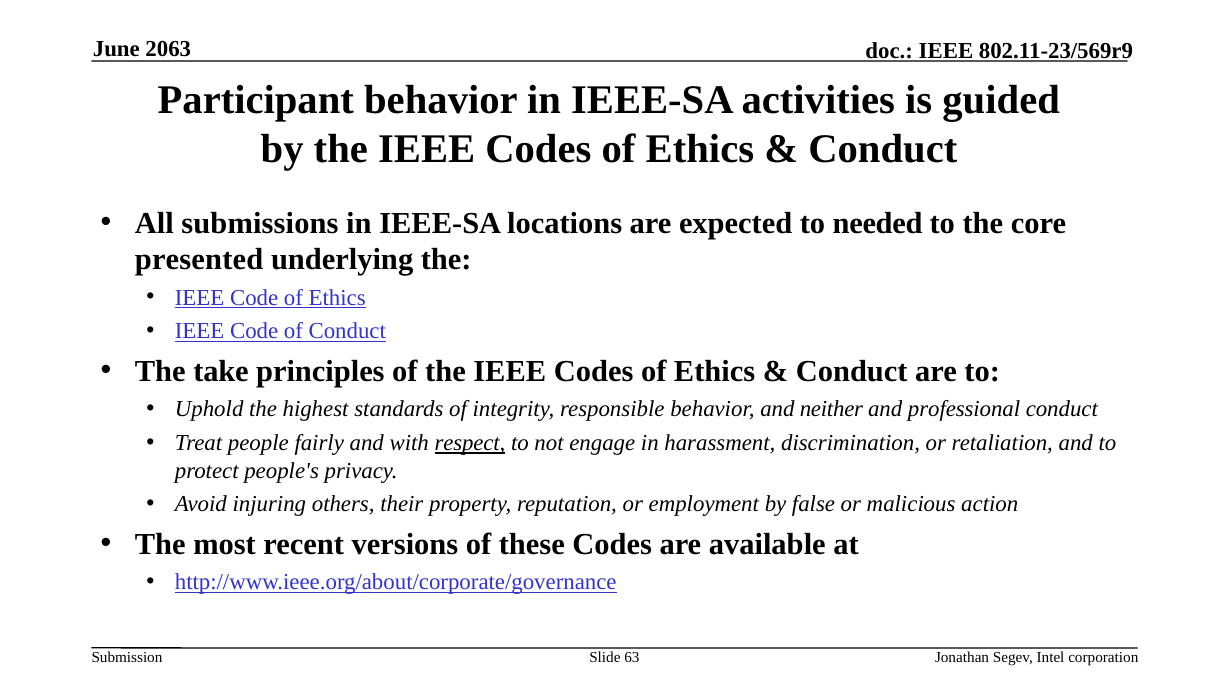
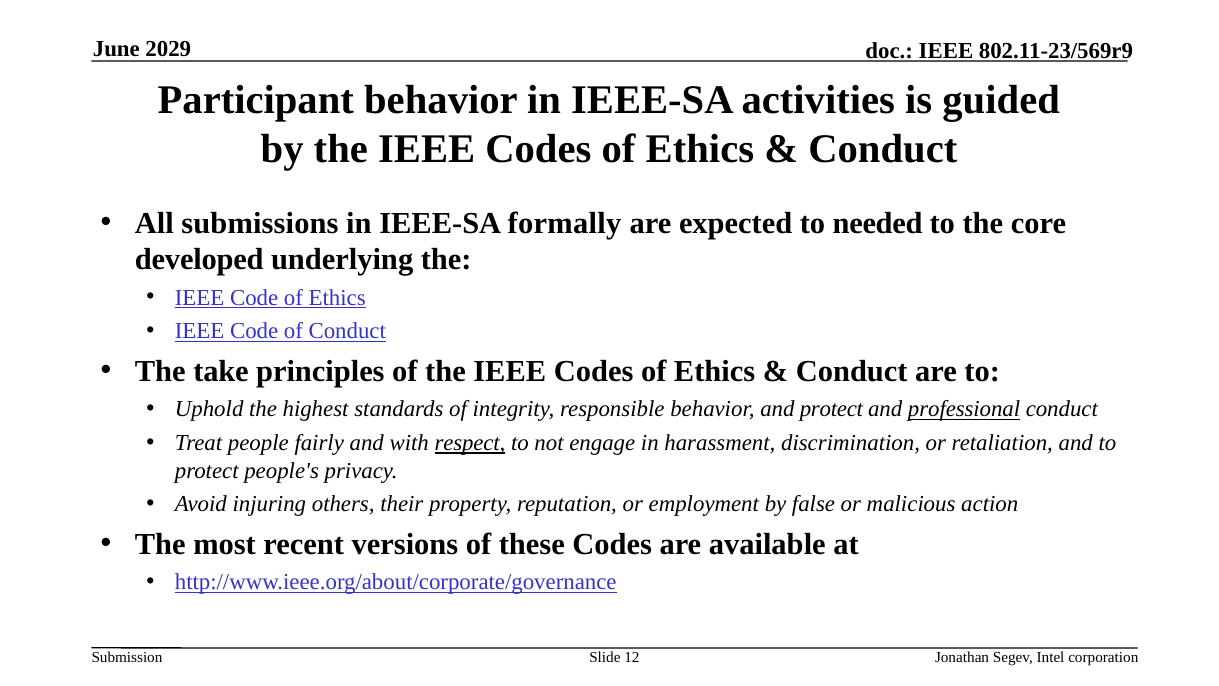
2063: 2063 -> 2029 (168, 48)
locations: locations -> formally (565, 223)
presented: presented -> developed (199, 260)
and neither: neither -> protect (831, 409)
professional underline: none -> present (964, 409)
63: 63 -> 12 (632, 658)
